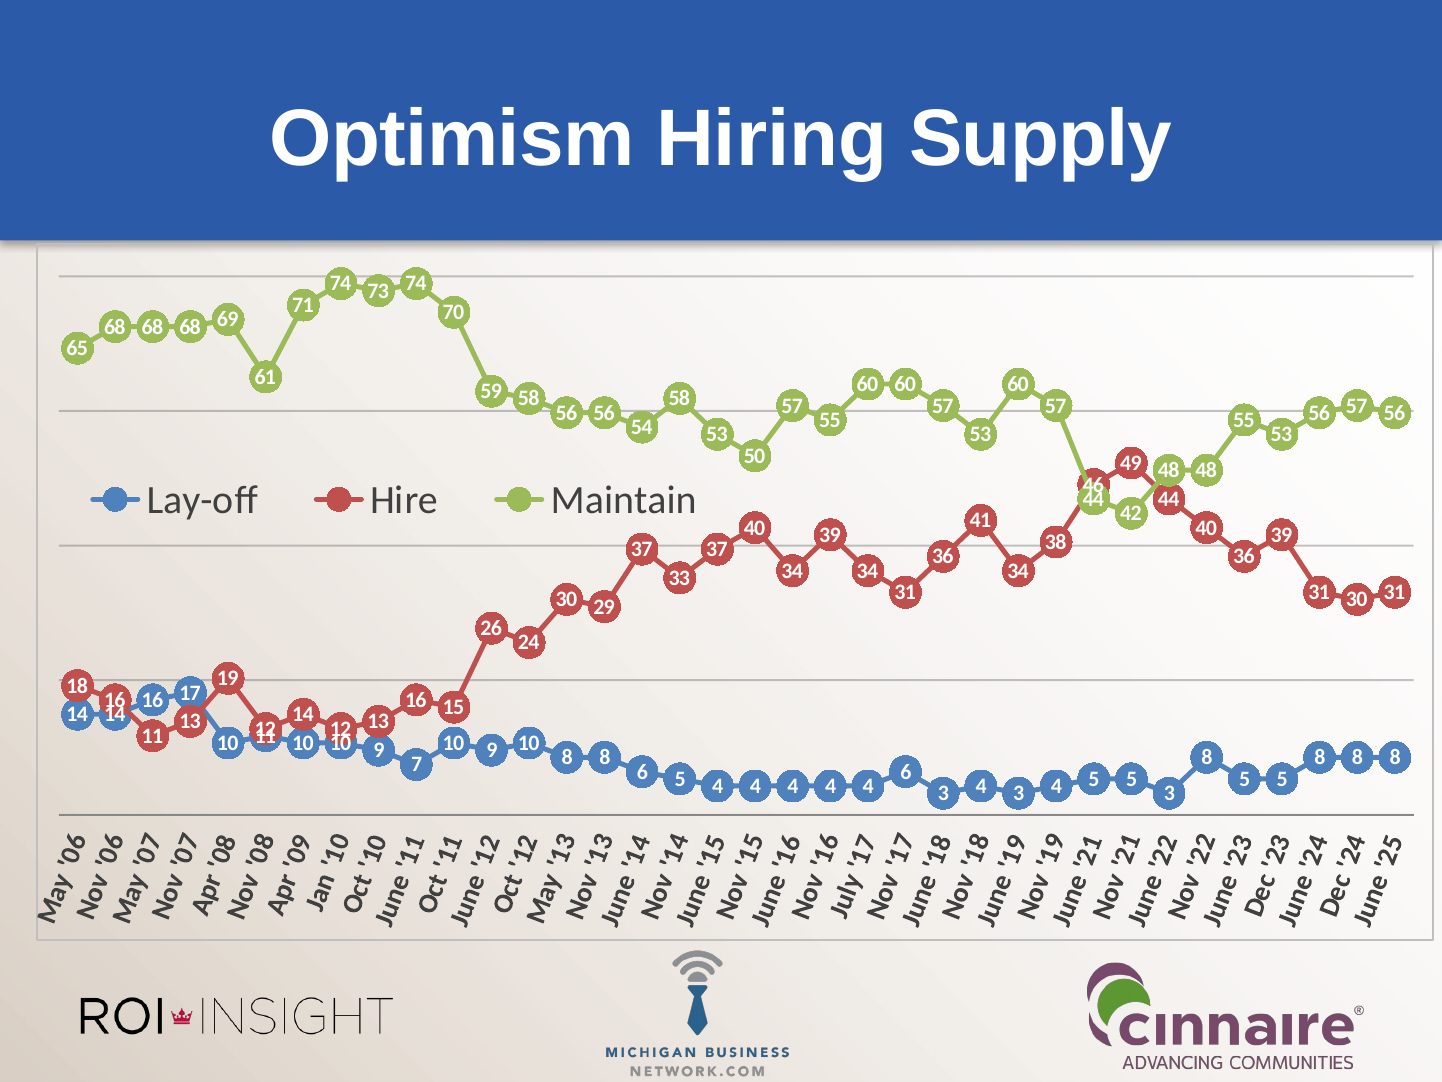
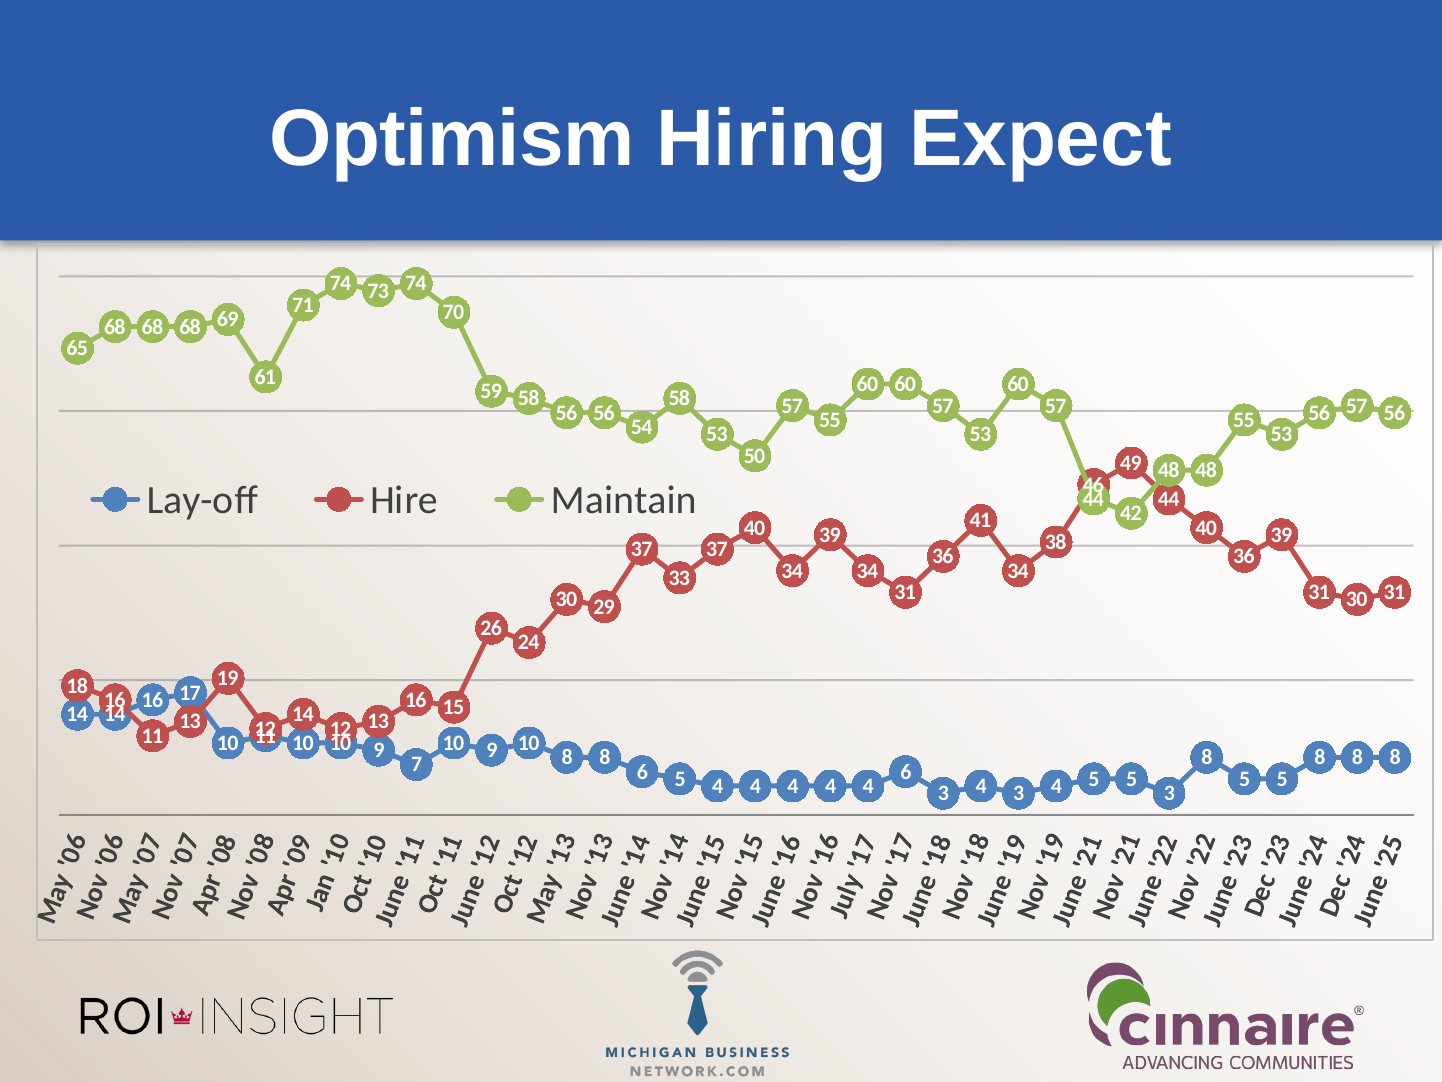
Supply: Supply -> Expect (1040, 139)
